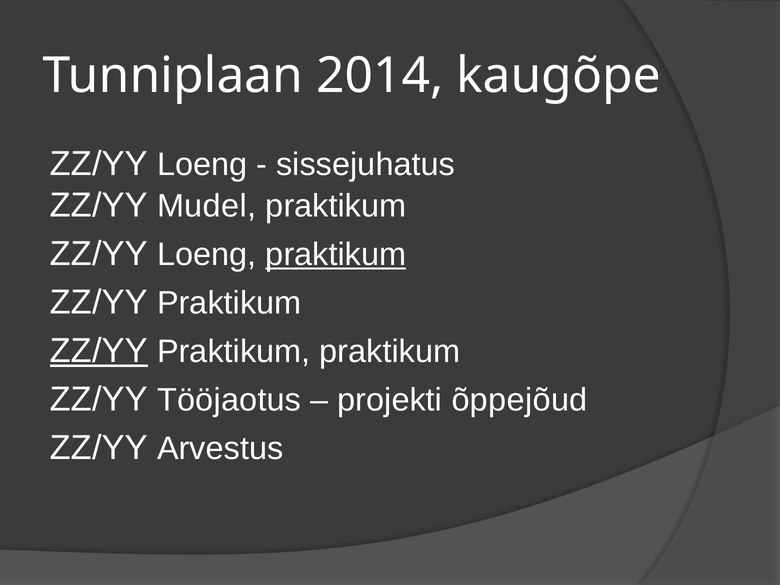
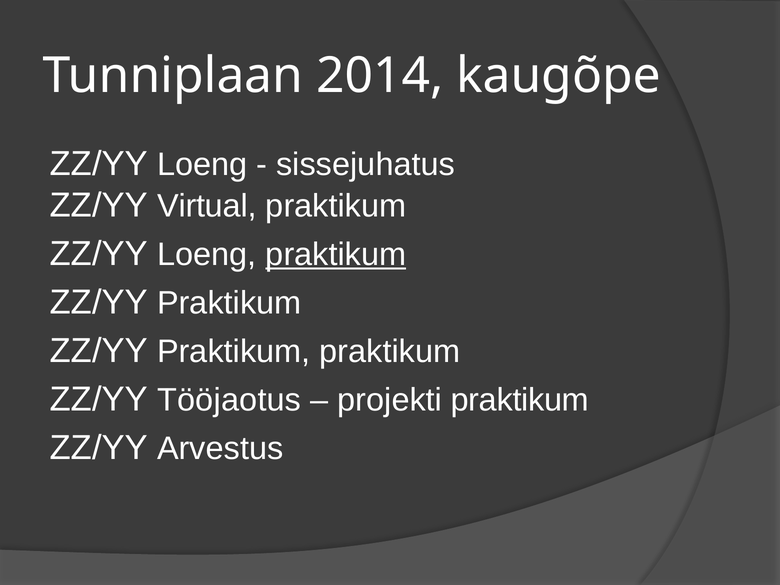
Mudel: Mudel -> Virtual (207, 206)
ZZ/YY underline: present -> none (99, 351)
projekti õppejõud: õppejõud -> praktikum (520, 400)
